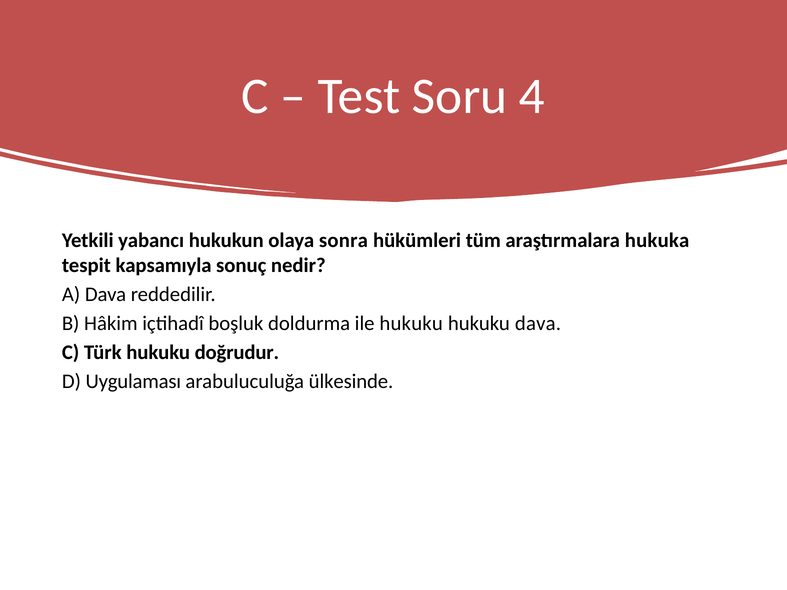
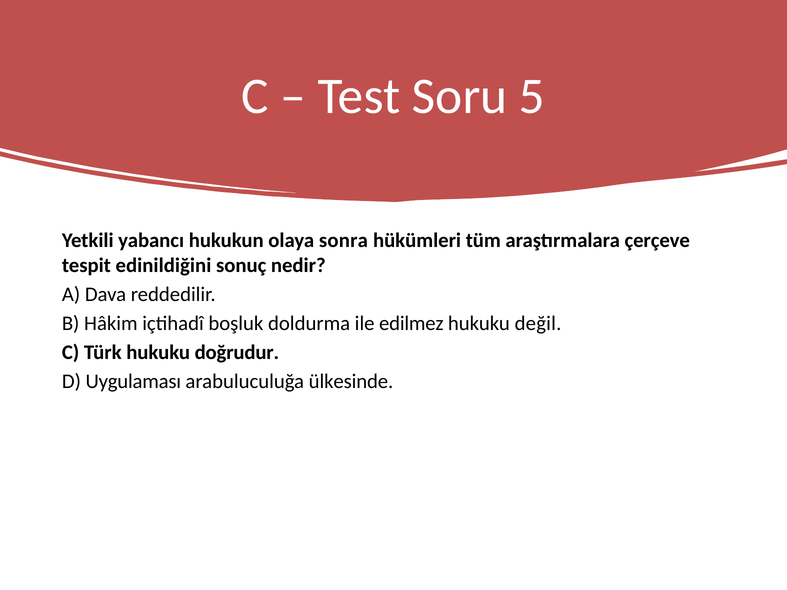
4: 4 -> 5 (532, 96)
hukuka: hukuka -> çerçeve (657, 240)
kapsamıyla: kapsamıyla -> edinildiğini (163, 265)
ile hukuku: hukuku -> edilmez (411, 323)
hukuku dava: dava -> değil (538, 323)
